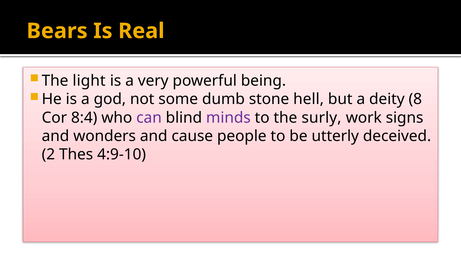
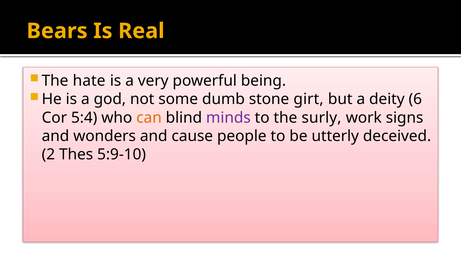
light: light -> hate (89, 81)
hell: hell -> girt (309, 99)
8: 8 -> 6 (415, 99)
8:4: 8:4 -> 5:4 (84, 118)
can colour: purple -> orange (149, 118)
4:9-10: 4:9-10 -> 5:9-10 (122, 155)
